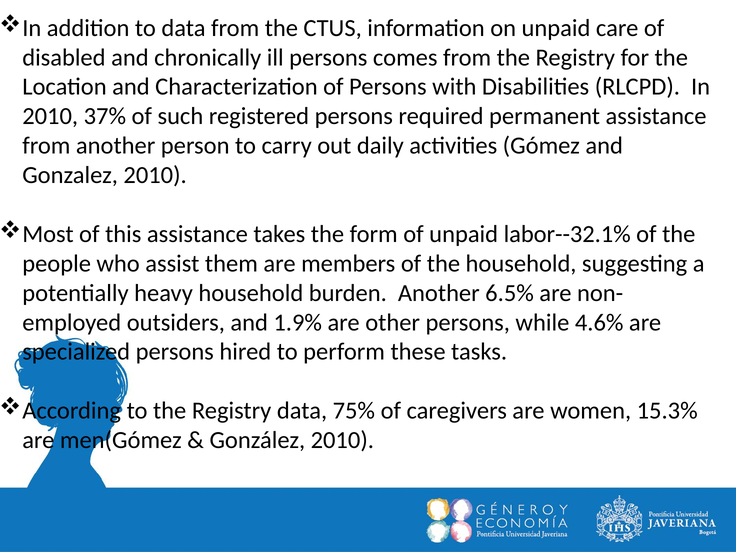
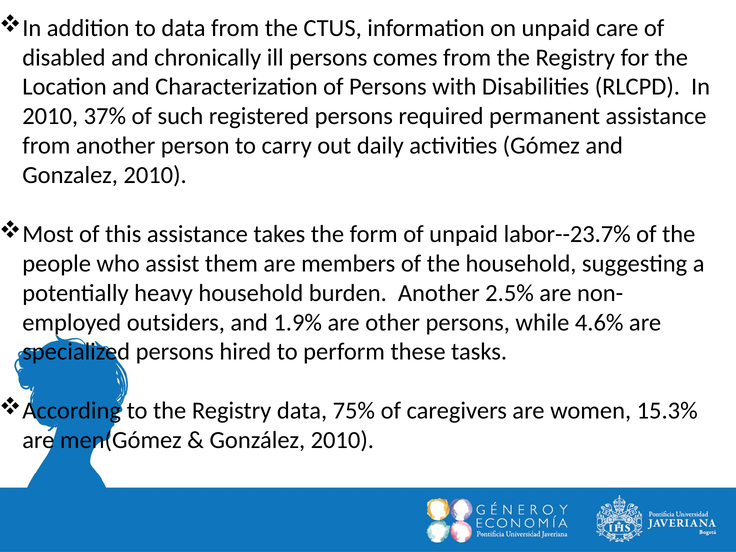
labor--32.1%: labor--32.1% -> labor--23.7% (567, 234)
6.5%: 6.5% -> 2.5% (510, 293)
